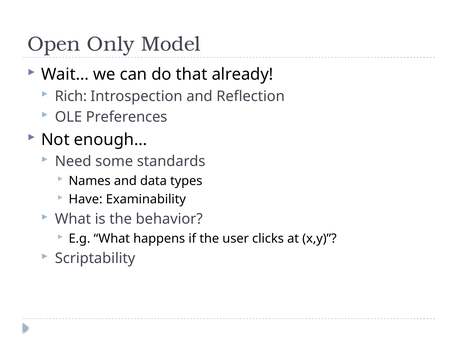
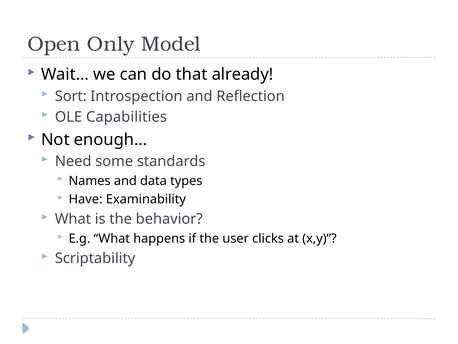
Rich: Rich -> Sort (71, 96)
Preferences: Preferences -> Capabilities (126, 117)
